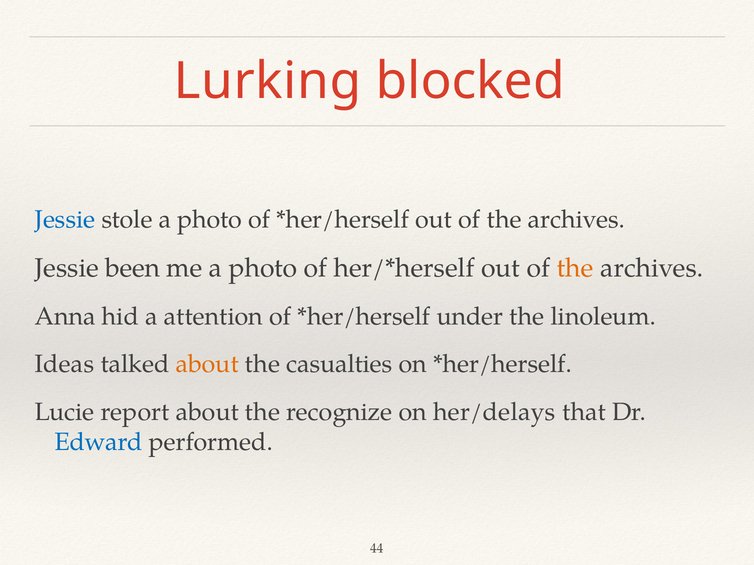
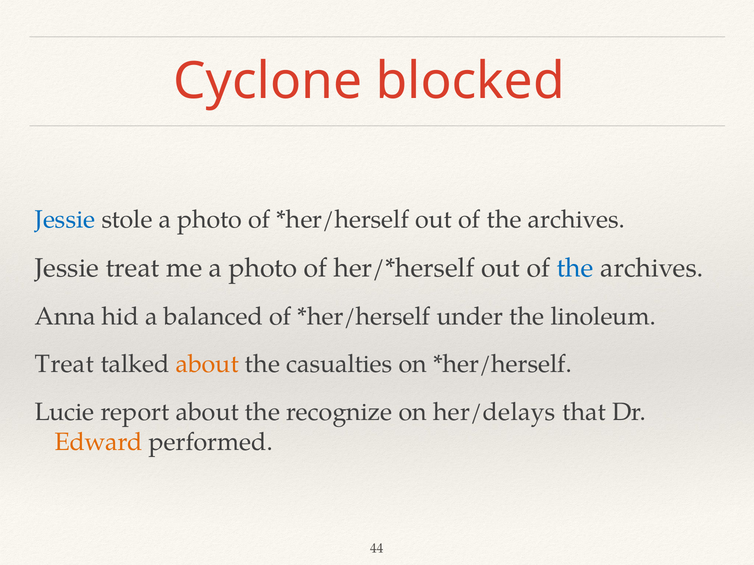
Lurking: Lurking -> Cyclone (268, 81)
Jessie been: been -> treat (133, 268)
the colour: orange -> blue (575, 268)
attention: attention -> balanced (213, 317)
Ideas: Ideas -> Treat (64, 364)
Edward colour: blue -> orange (99, 442)
